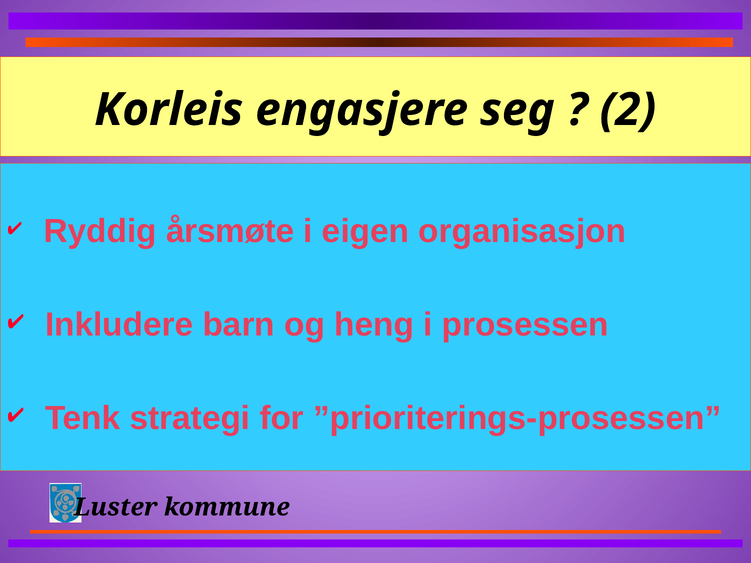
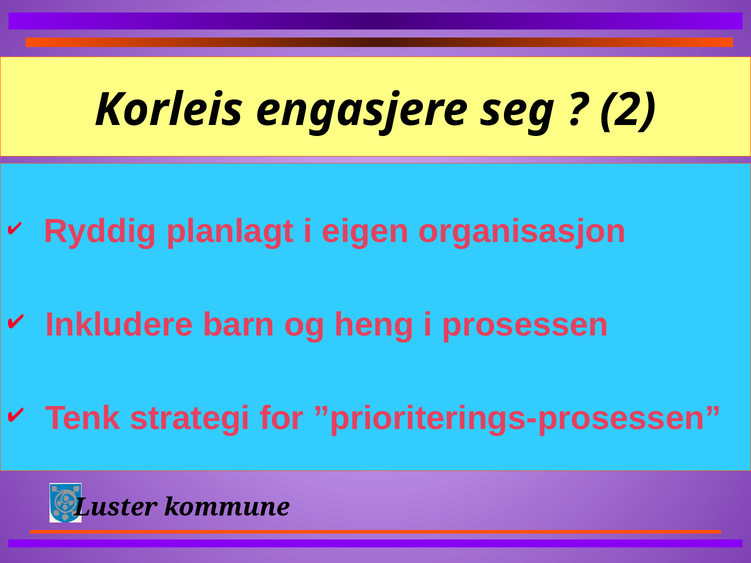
årsmøte: årsmøte -> planlagt (230, 231)
